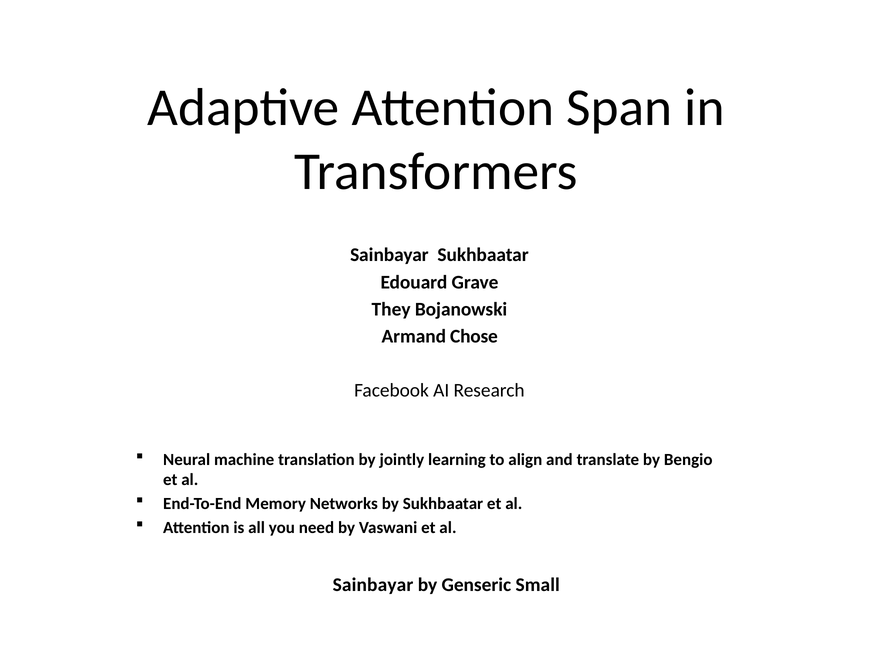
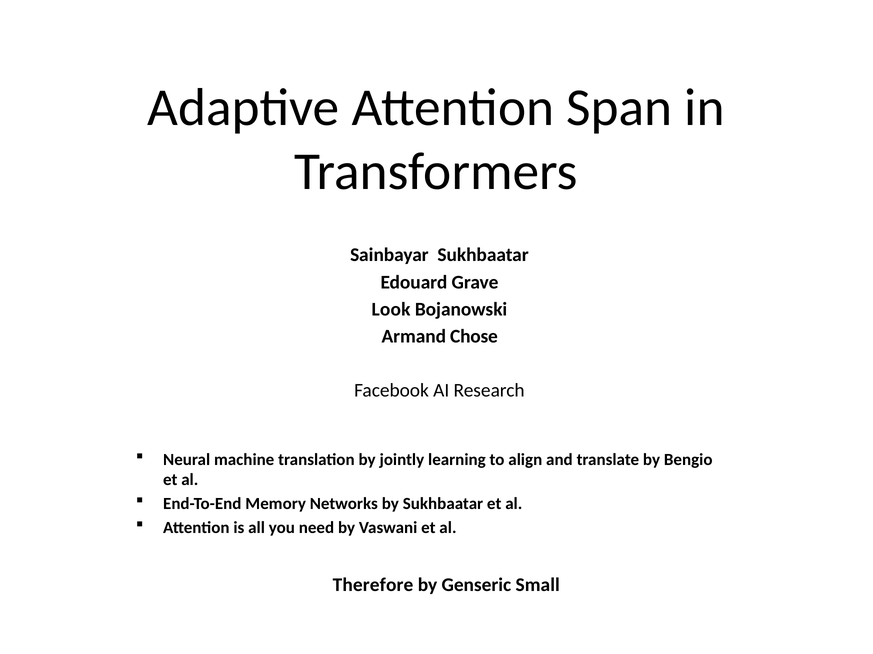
They: They -> Look (391, 310)
Sainbayar: Sainbayar -> Therefore (373, 585)
